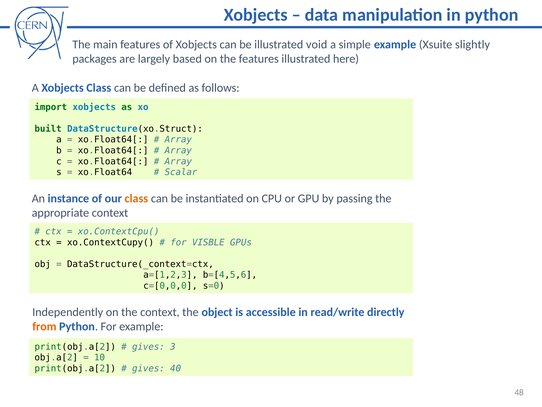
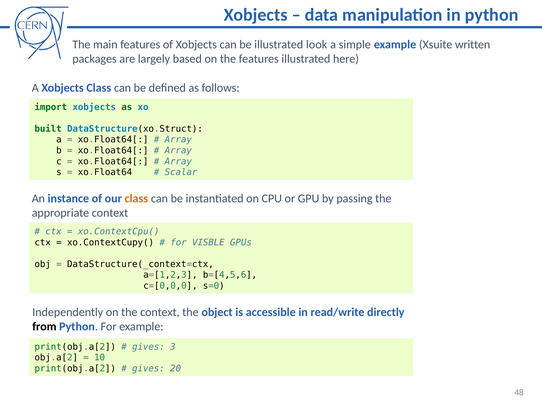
void: void -> look (317, 44)
slightly: slightly -> written (473, 44)
from colour: orange -> black (44, 326)
40: 40 -> 20 (176, 368)
